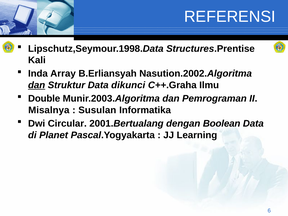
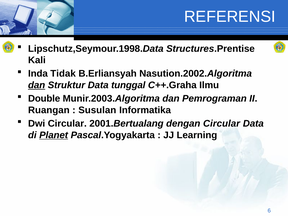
Array: Array -> Tidak (63, 74)
dikunci: dikunci -> tunggal (128, 85)
Misalnya: Misalnya -> Ruangan (49, 110)
dengan Boolean: Boolean -> Circular (222, 124)
Planet underline: none -> present (54, 135)
